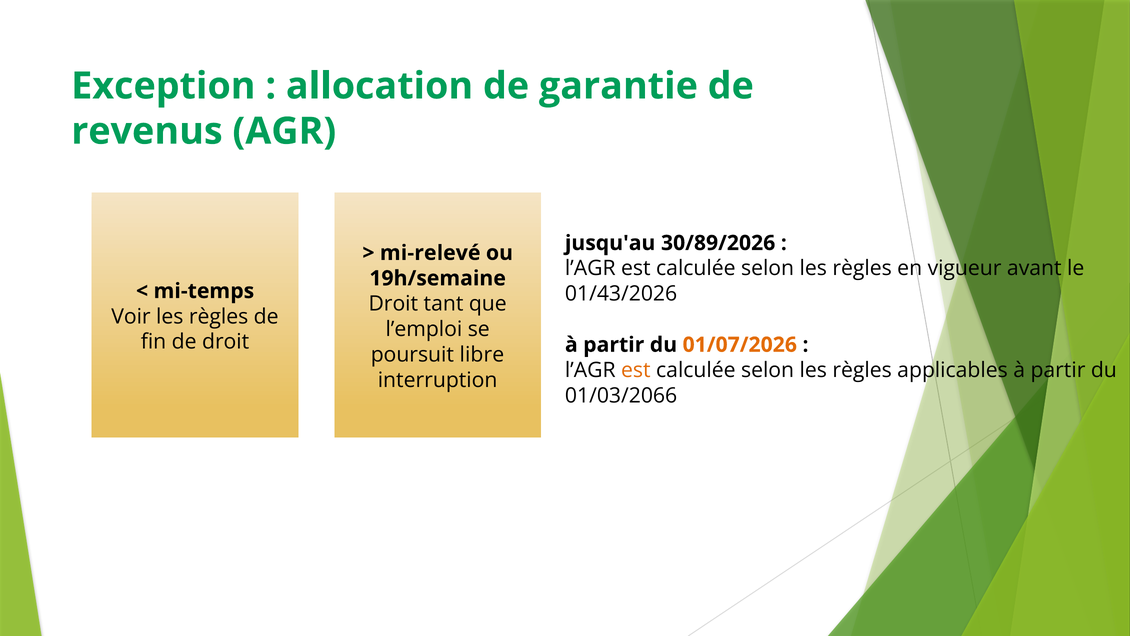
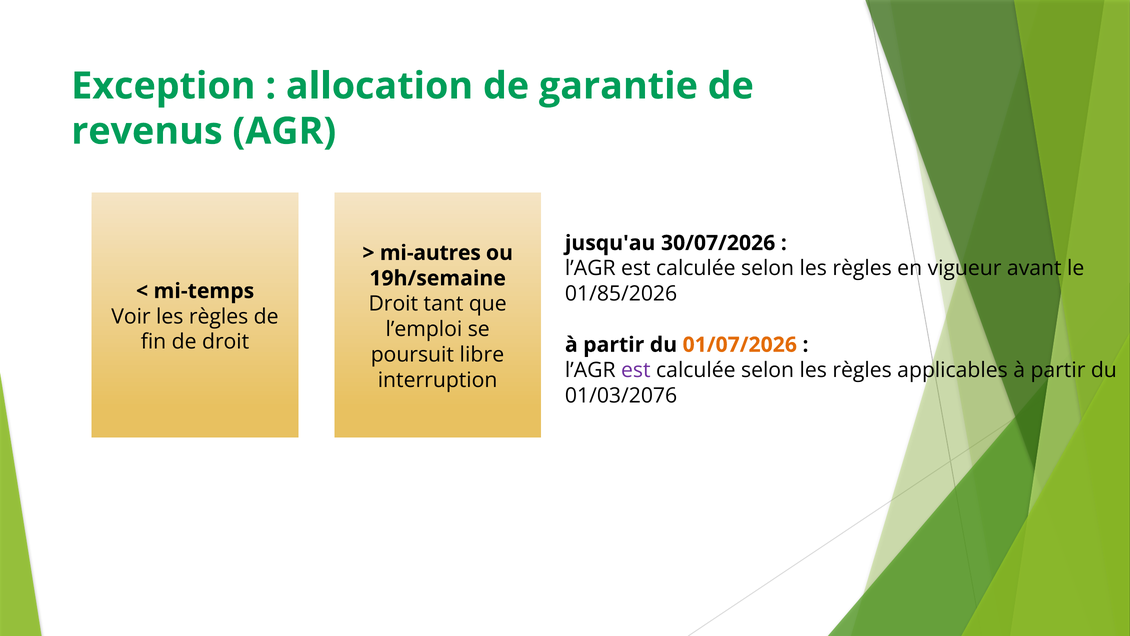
30/89/2026: 30/89/2026 -> 30/07/2026 (718, 243)
mi-relevé: mi-relevé -> mi-autres (430, 253)
01/43/2026: 01/43/2026 -> 01/85/2026 (621, 294)
est colour: orange -> purple (636, 370)
01/03/2066: 01/03/2066 -> 01/03/2076 (621, 395)
